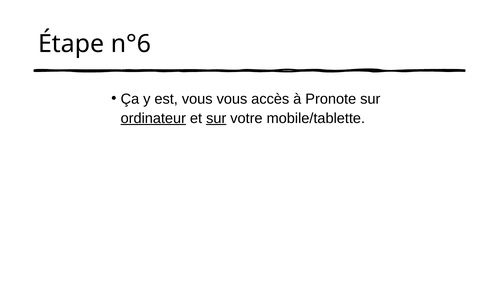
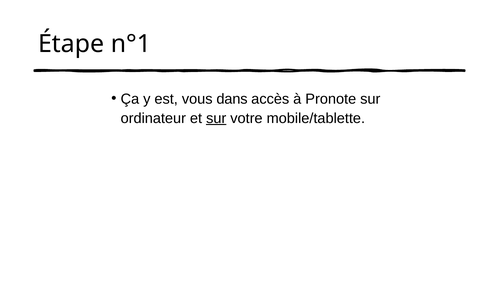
n°6: n°6 -> n°1 (131, 44)
vous vous: vous -> dans (232, 99)
ordinateur underline: present -> none (153, 118)
